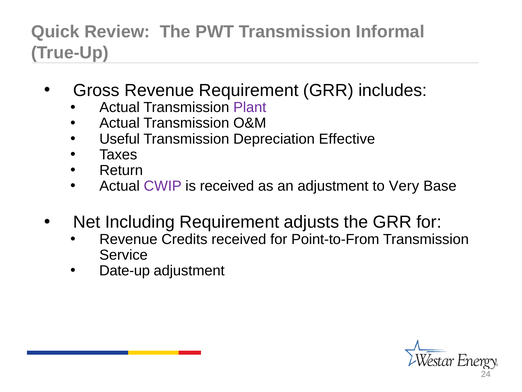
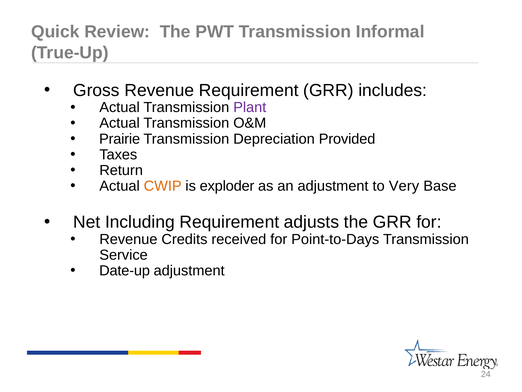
Useful: Useful -> Prairie (120, 139)
Effective: Effective -> Provided (347, 139)
CWIP colour: purple -> orange (163, 186)
is received: received -> exploder (227, 186)
Point-to-From: Point-to-From -> Point-to-Days (335, 239)
